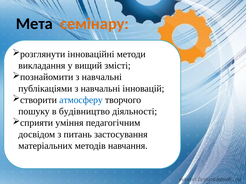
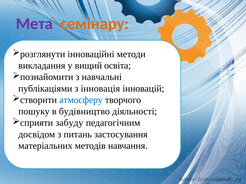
Мета colour: black -> purple (34, 24)
змісті: змісті -> освіта (118, 66)
публікаціями з навчальні: навчальні -> інновація (100, 89)
уміння: уміння -> забуду (69, 123)
